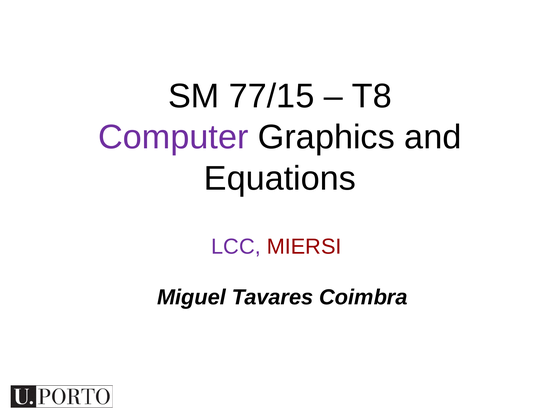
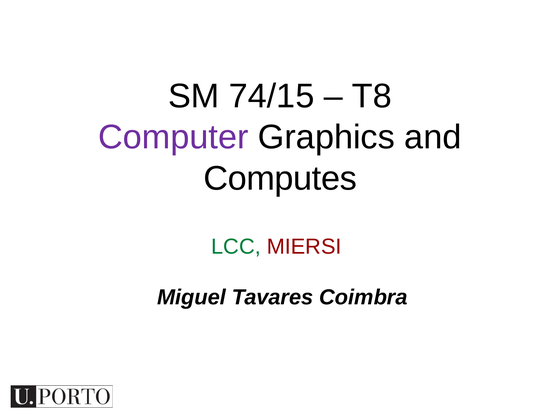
77/15: 77/15 -> 74/15 (272, 96)
Equations: Equations -> Computes (280, 178)
LCC colour: purple -> green (236, 247)
